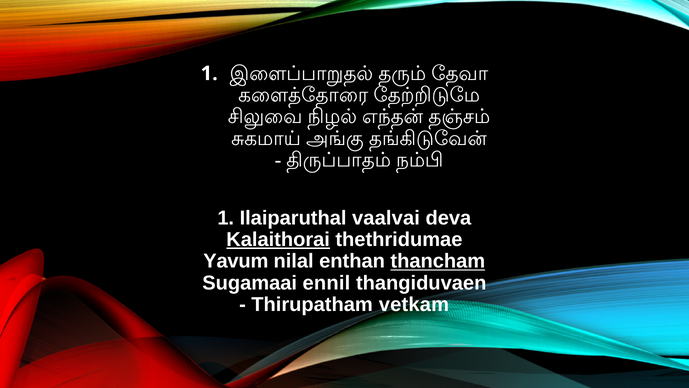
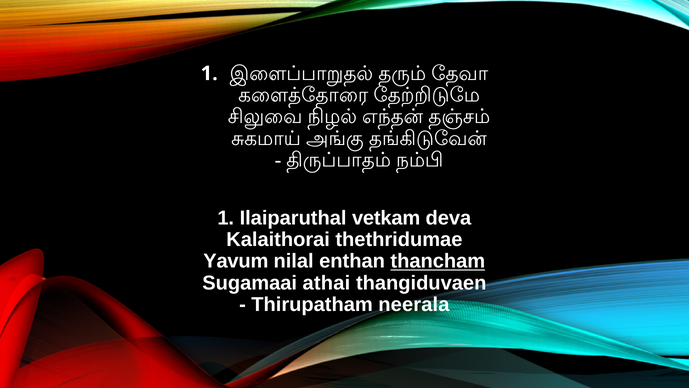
vaalvai: vaalvai -> vetkam (386, 218)
Kalaithorai underline: present -> none (278, 239)
ennil: ennil -> athai (326, 283)
vetkam: vetkam -> neerala (414, 304)
